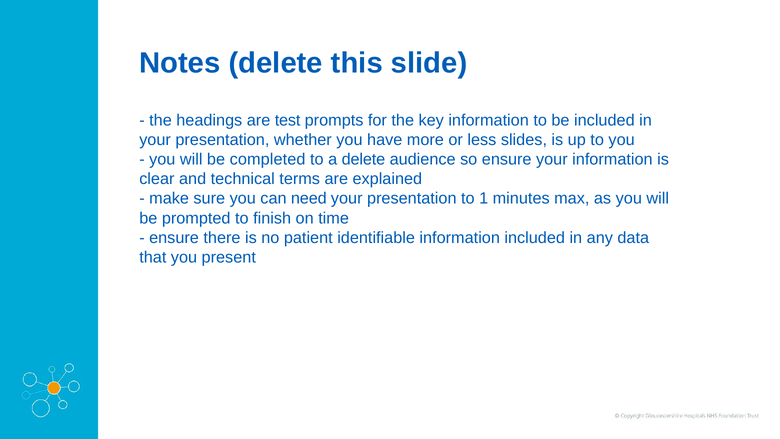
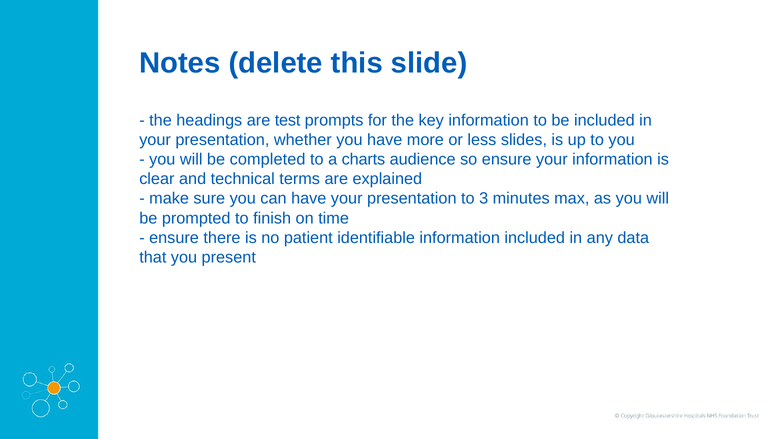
a delete: delete -> charts (363, 159)
can need: need -> have (309, 199)
1: 1 -> 3 (484, 199)
